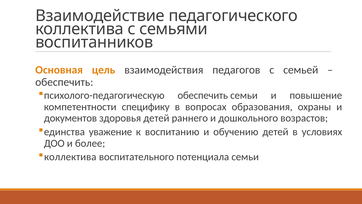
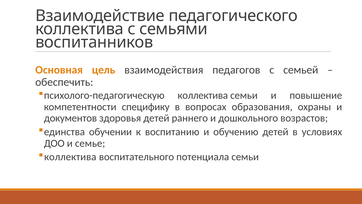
психолого-педагогическую обеспечить: обеспечить -> коллектива (203, 95)
уважение: уважение -> обучении (110, 132)
более: более -> семье (90, 143)
